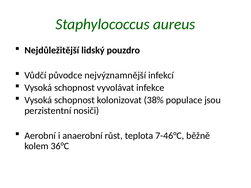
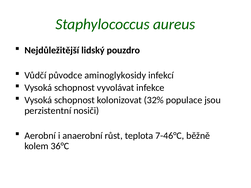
nejvýznamnější: nejvýznamnější -> aminoglykosidy (115, 75)
38%: 38% -> 32% (154, 100)
